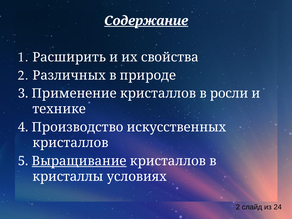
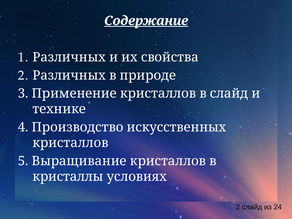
Расширить: Расширить -> Различных (69, 57)
в росли: росли -> слайд (229, 94)
Выращивание underline: present -> none (79, 161)
